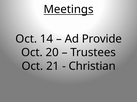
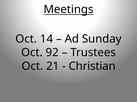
Provide: Provide -> Sunday (102, 39)
20: 20 -> 92 (52, 53)
